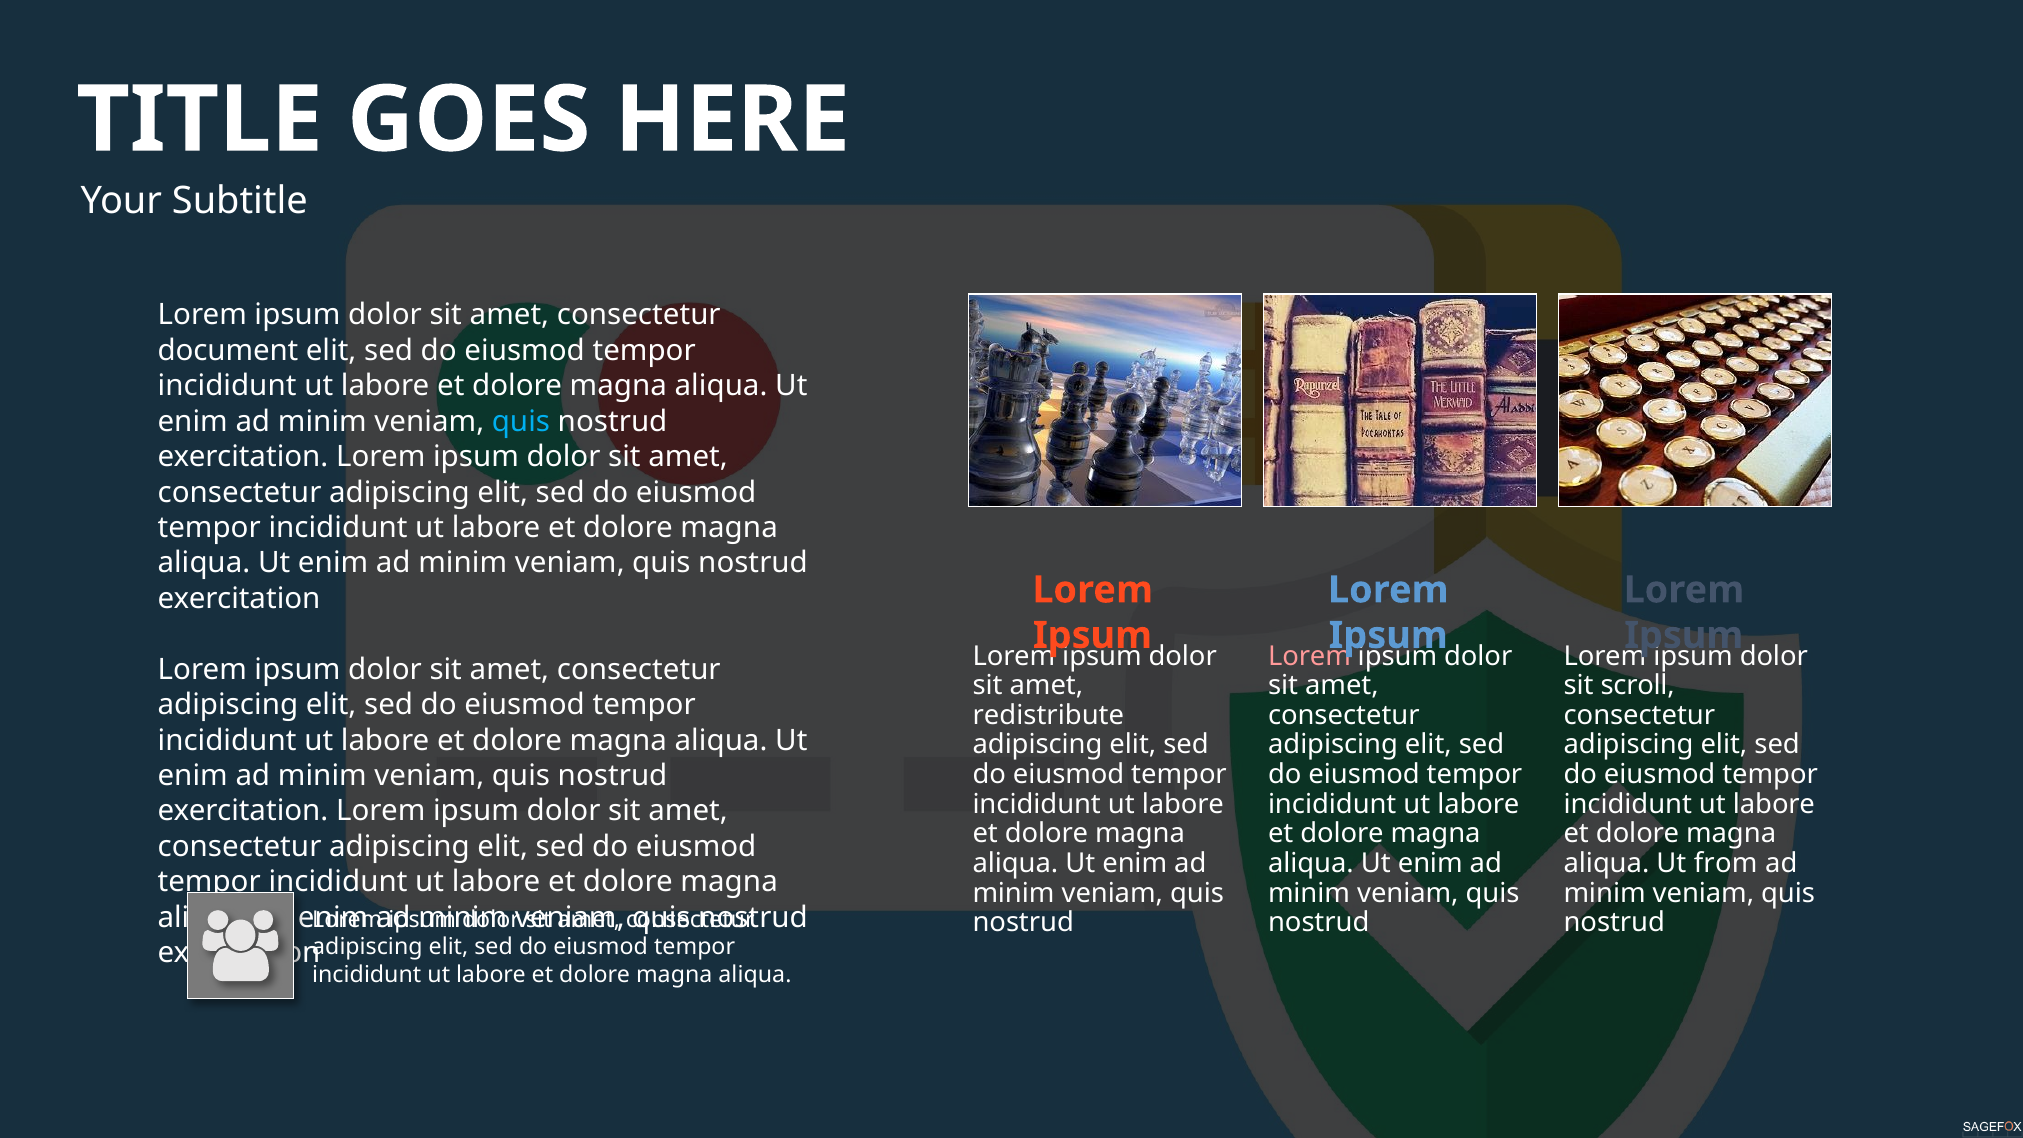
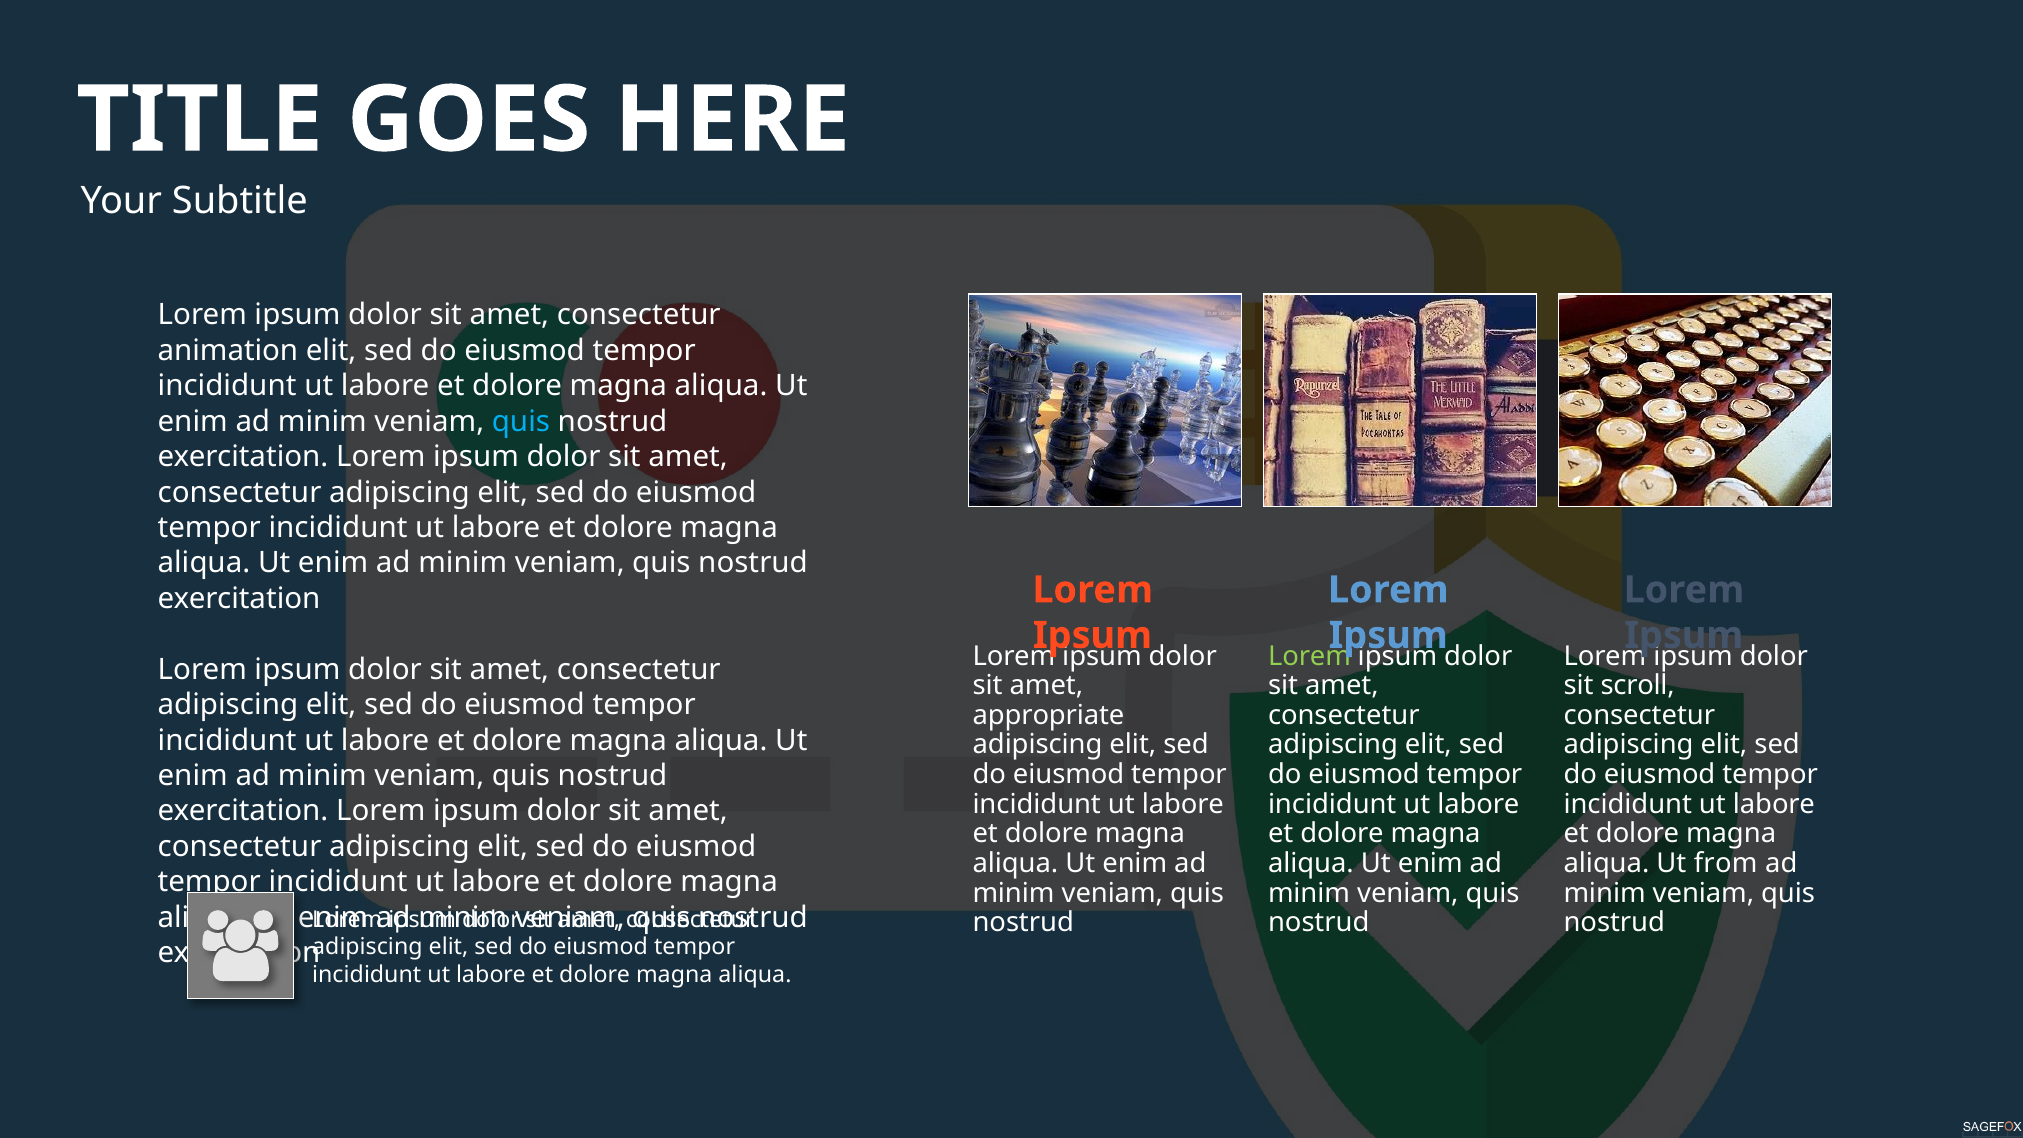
document: document -> animation (228, 351)
Lorem colour: pink -> light green (1310, 656)
redistribute: redistribute -> appropriate (1048, 715)
